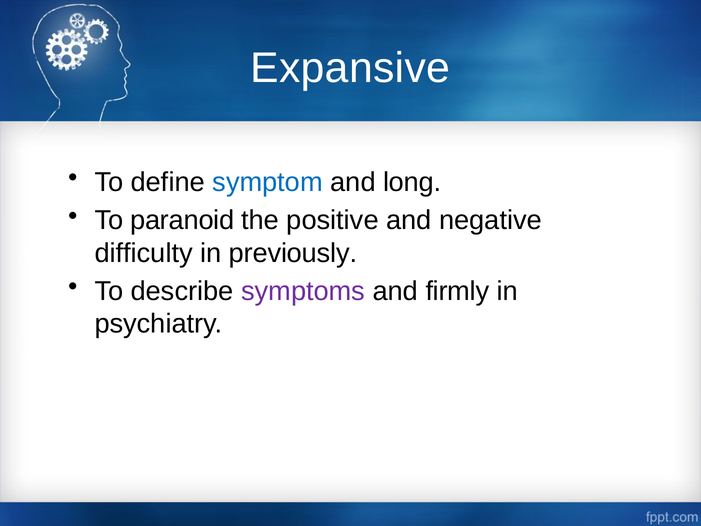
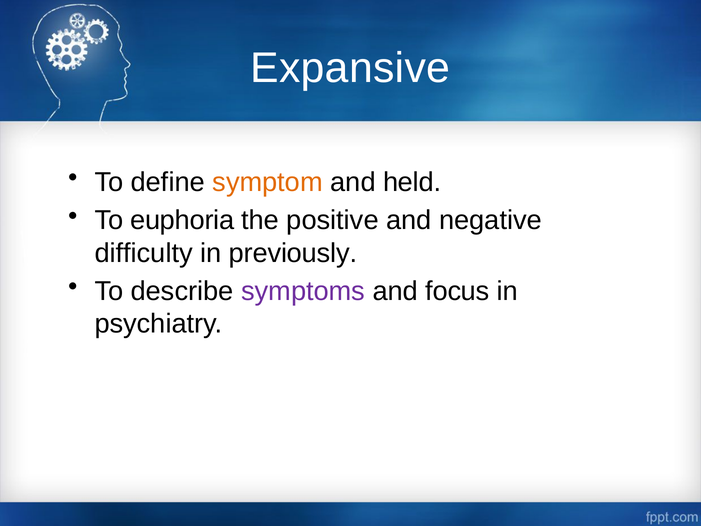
symptom colour: blue -> orange (268, 182)
long: long -> held (412, 182)
paranoid: paranoid -> euphoria (182, 220)
firmly: firmly -> focus (457, 291)
